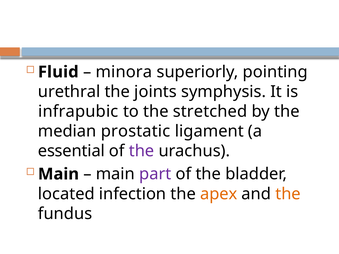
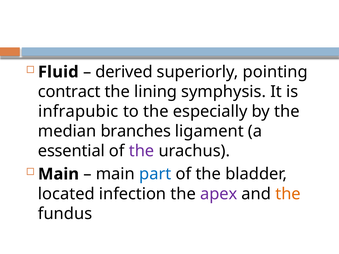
minora: minora -> derived (124, 72)
urethral: urethral -> contract (69, 92)
joints: joints -> lining (156, 92)
stretched: stretched -> especially (210, 112)
prostatic: prostatic -> branches (136, 131)
part colour: purple -> blue (155, 174)
apex colour: orange -> purple (219, 194)
